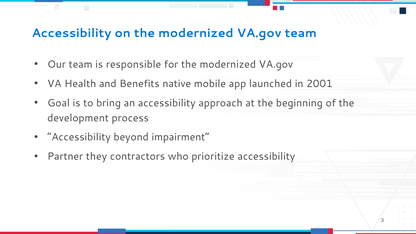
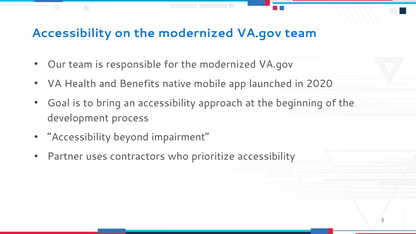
2001: 2001 -> 2020 (319, 84)
they: they -> uses (97, 157)
